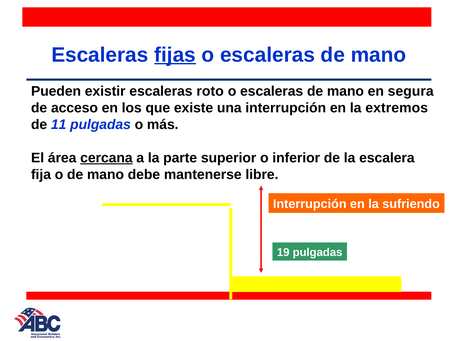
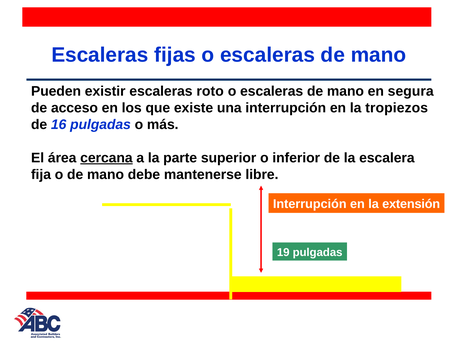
fijas underline: present -> none (175, 55)
extremos: extremos -> tropiezos (397, 108)
11: 11 -> 16 (59, 124)
sufriendo: sufriendo -> extensión (411, 204)
